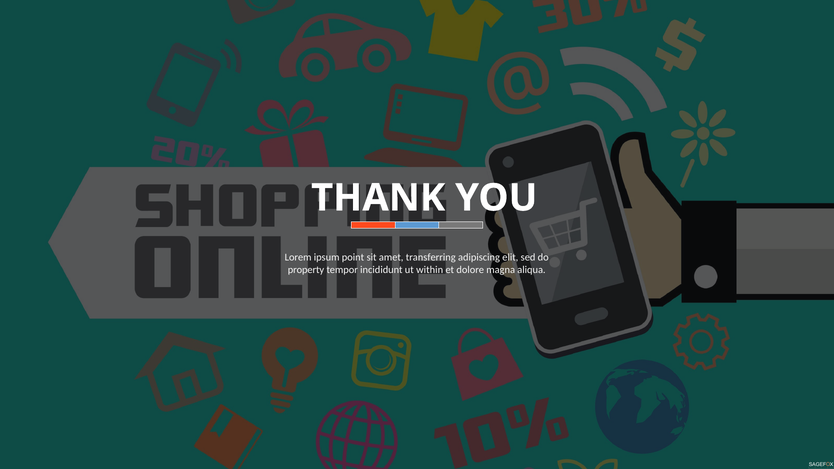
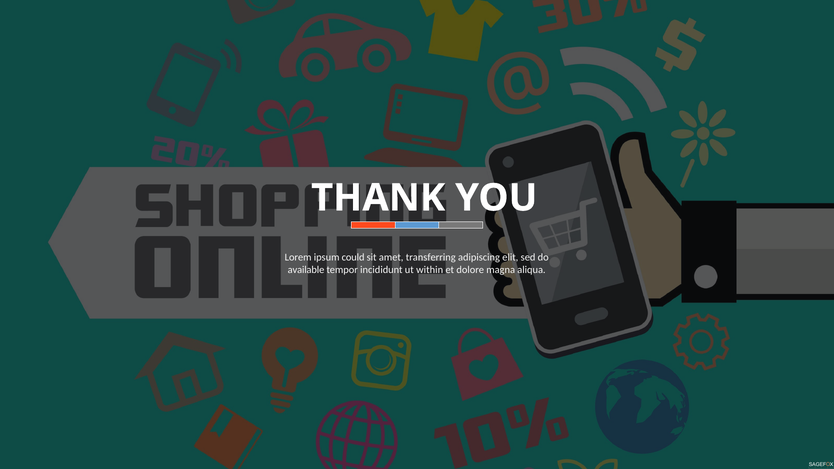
point: point -> could (353, 257)
property: property -> available (306, 270)
